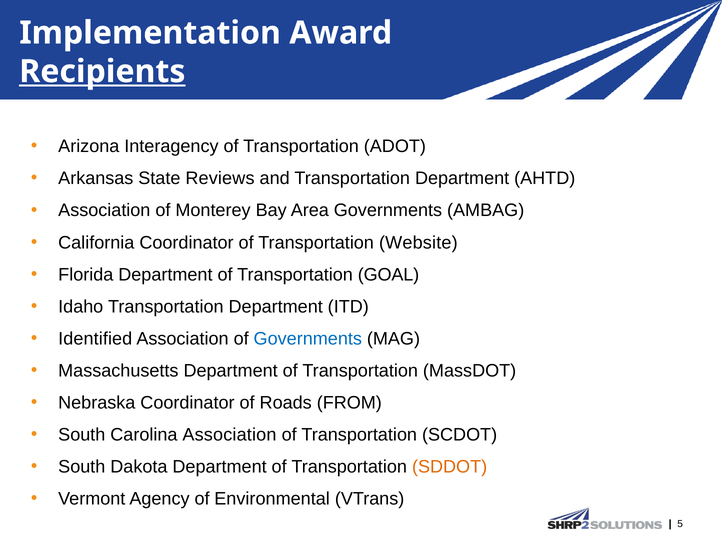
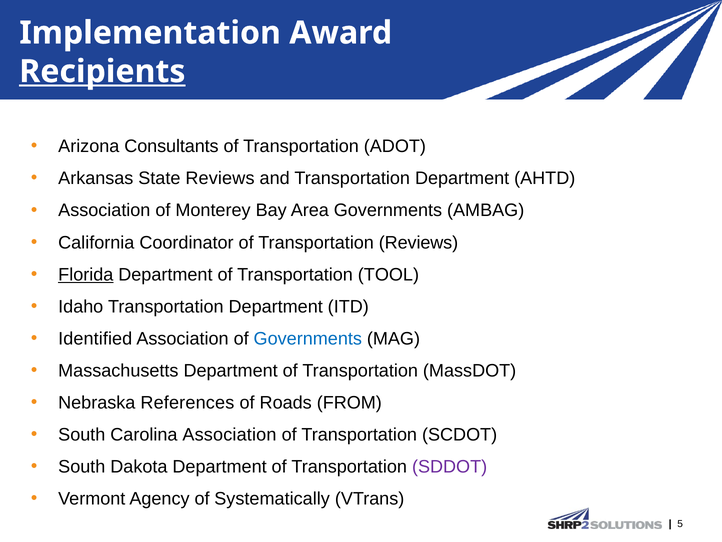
Interagency: Interagency -> Consultants (171, 146)
Transportation Website: Website -> Reviews (419, 242)
Florida underline: none -> present (86, 274)
GOAL: GOAL -> TOOL (388, 274)
Nebraska Coordinator: Coordinator -> References (187, 402)
SDDOT colour: orange -> purple (450, 466)
Environmental: Environmental -> Systematically (272, 498)
